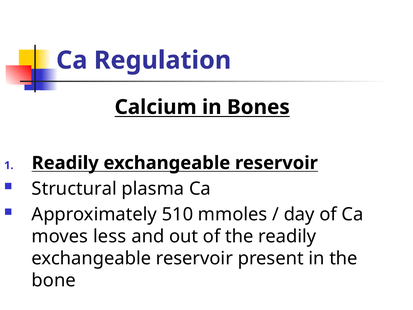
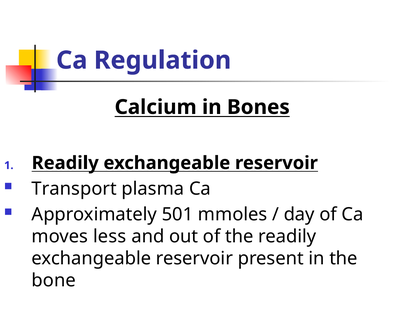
Structural: Structural -> Transport (74, 189)
510: 510 -> 501 (177, 214)
